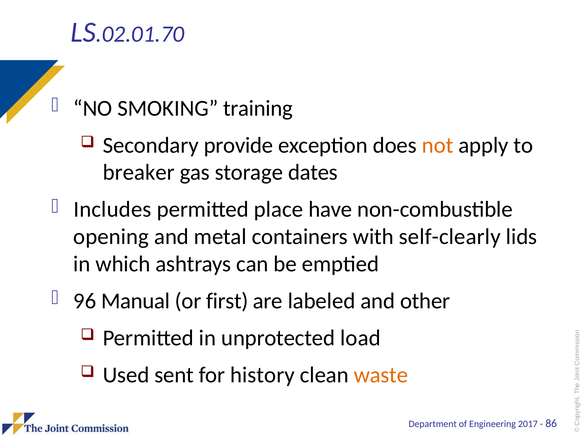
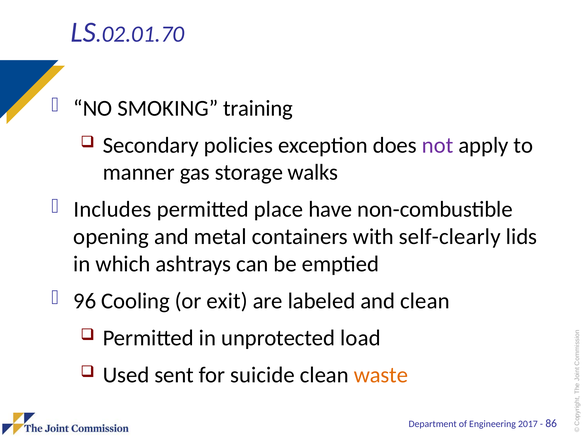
provide: provide -> policies (238, 145)
not colour: orange -> purple (438, 145)
breaker: breaker -> manner (139, 172)
dates: dates -> walks (313, 172)
Manual: Manual -> Cooling (136, 301)
first: first -> exit (227, 301)
and other: other -> clean (425, 301)
history: history -> suicide (262, 375)
